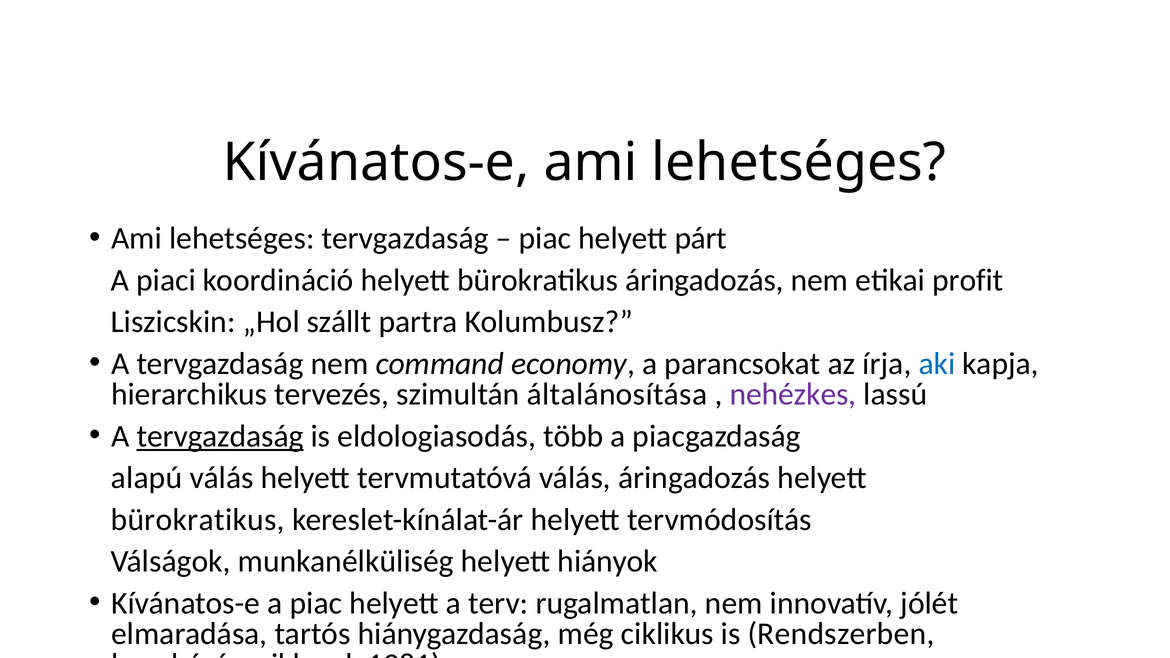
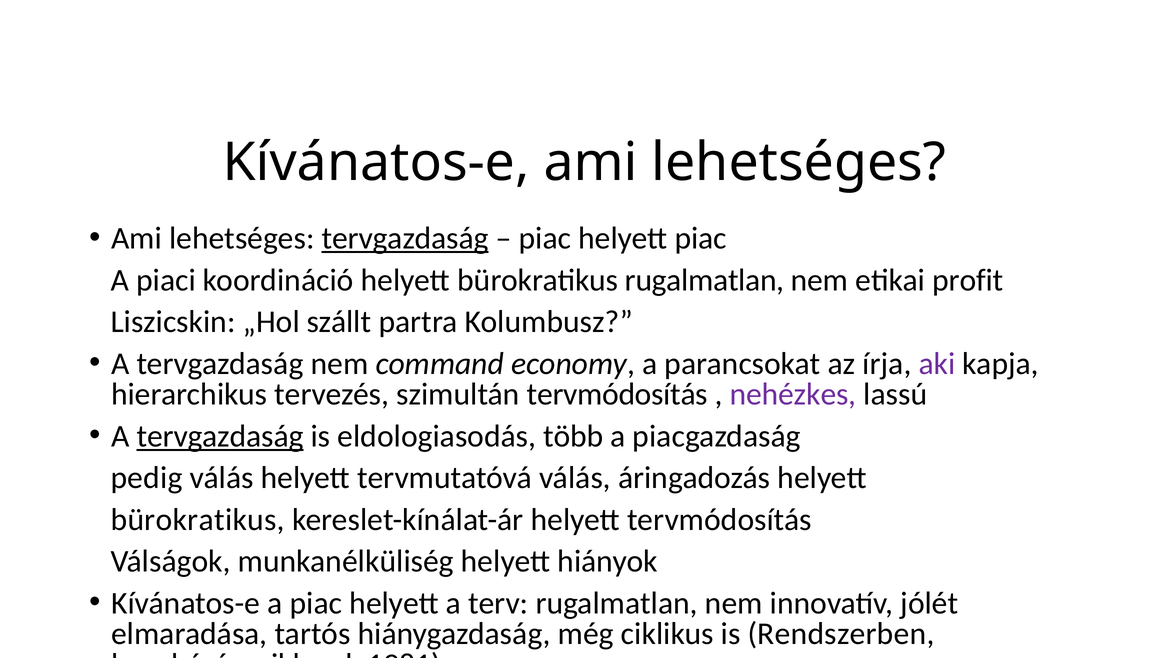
tervgazdaság underline: none -> present (405, 239)
helyett párt: párt -> piac (701, 239)
bürokratikus áringadozás: áringadozás -> rugalmatlan (705, 280)
aki colour: blue -> purple (937, 364)
szimultán általánosítása: általánosítása -> tervmódosítás (617, 395)
alapú: alapú -> pedig (147, 478)
